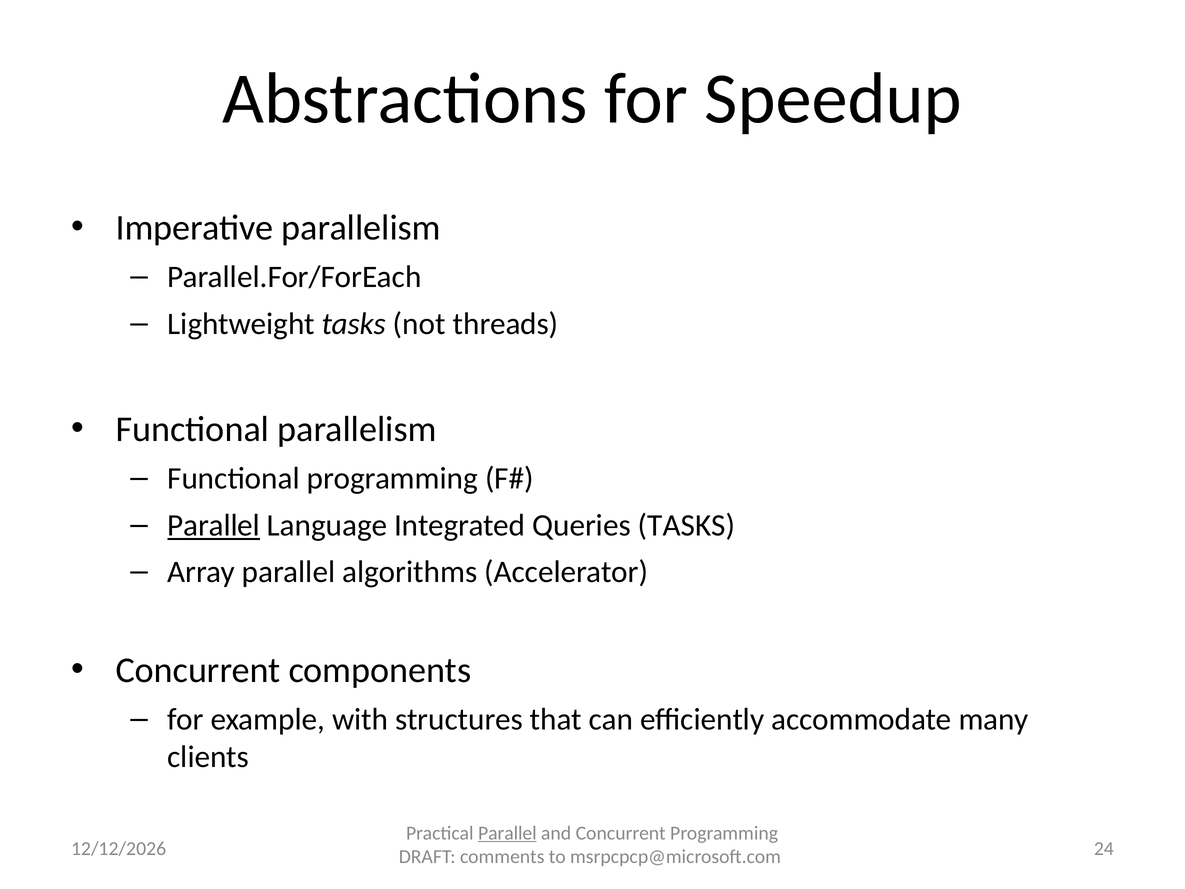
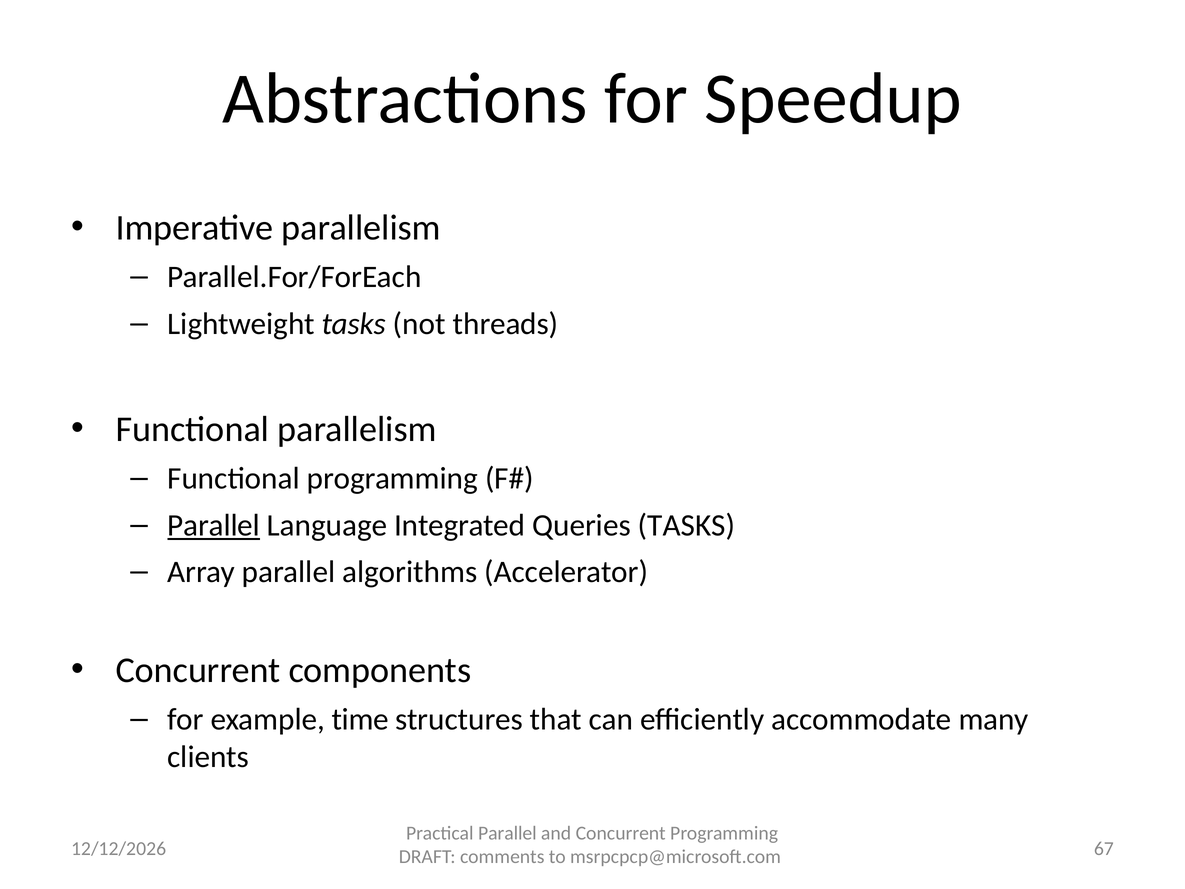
with: with -> time (360, 719)
Parallel underline: present -> none (507, 833)
24: 24 -> 67 (1104, 849)
